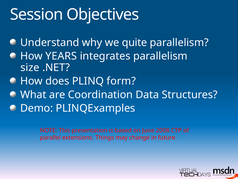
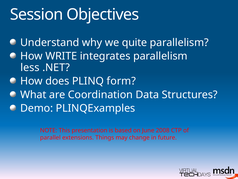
YEARS: YEARS -> WRITE (61, 56)
size: size -> less (30, 67)
